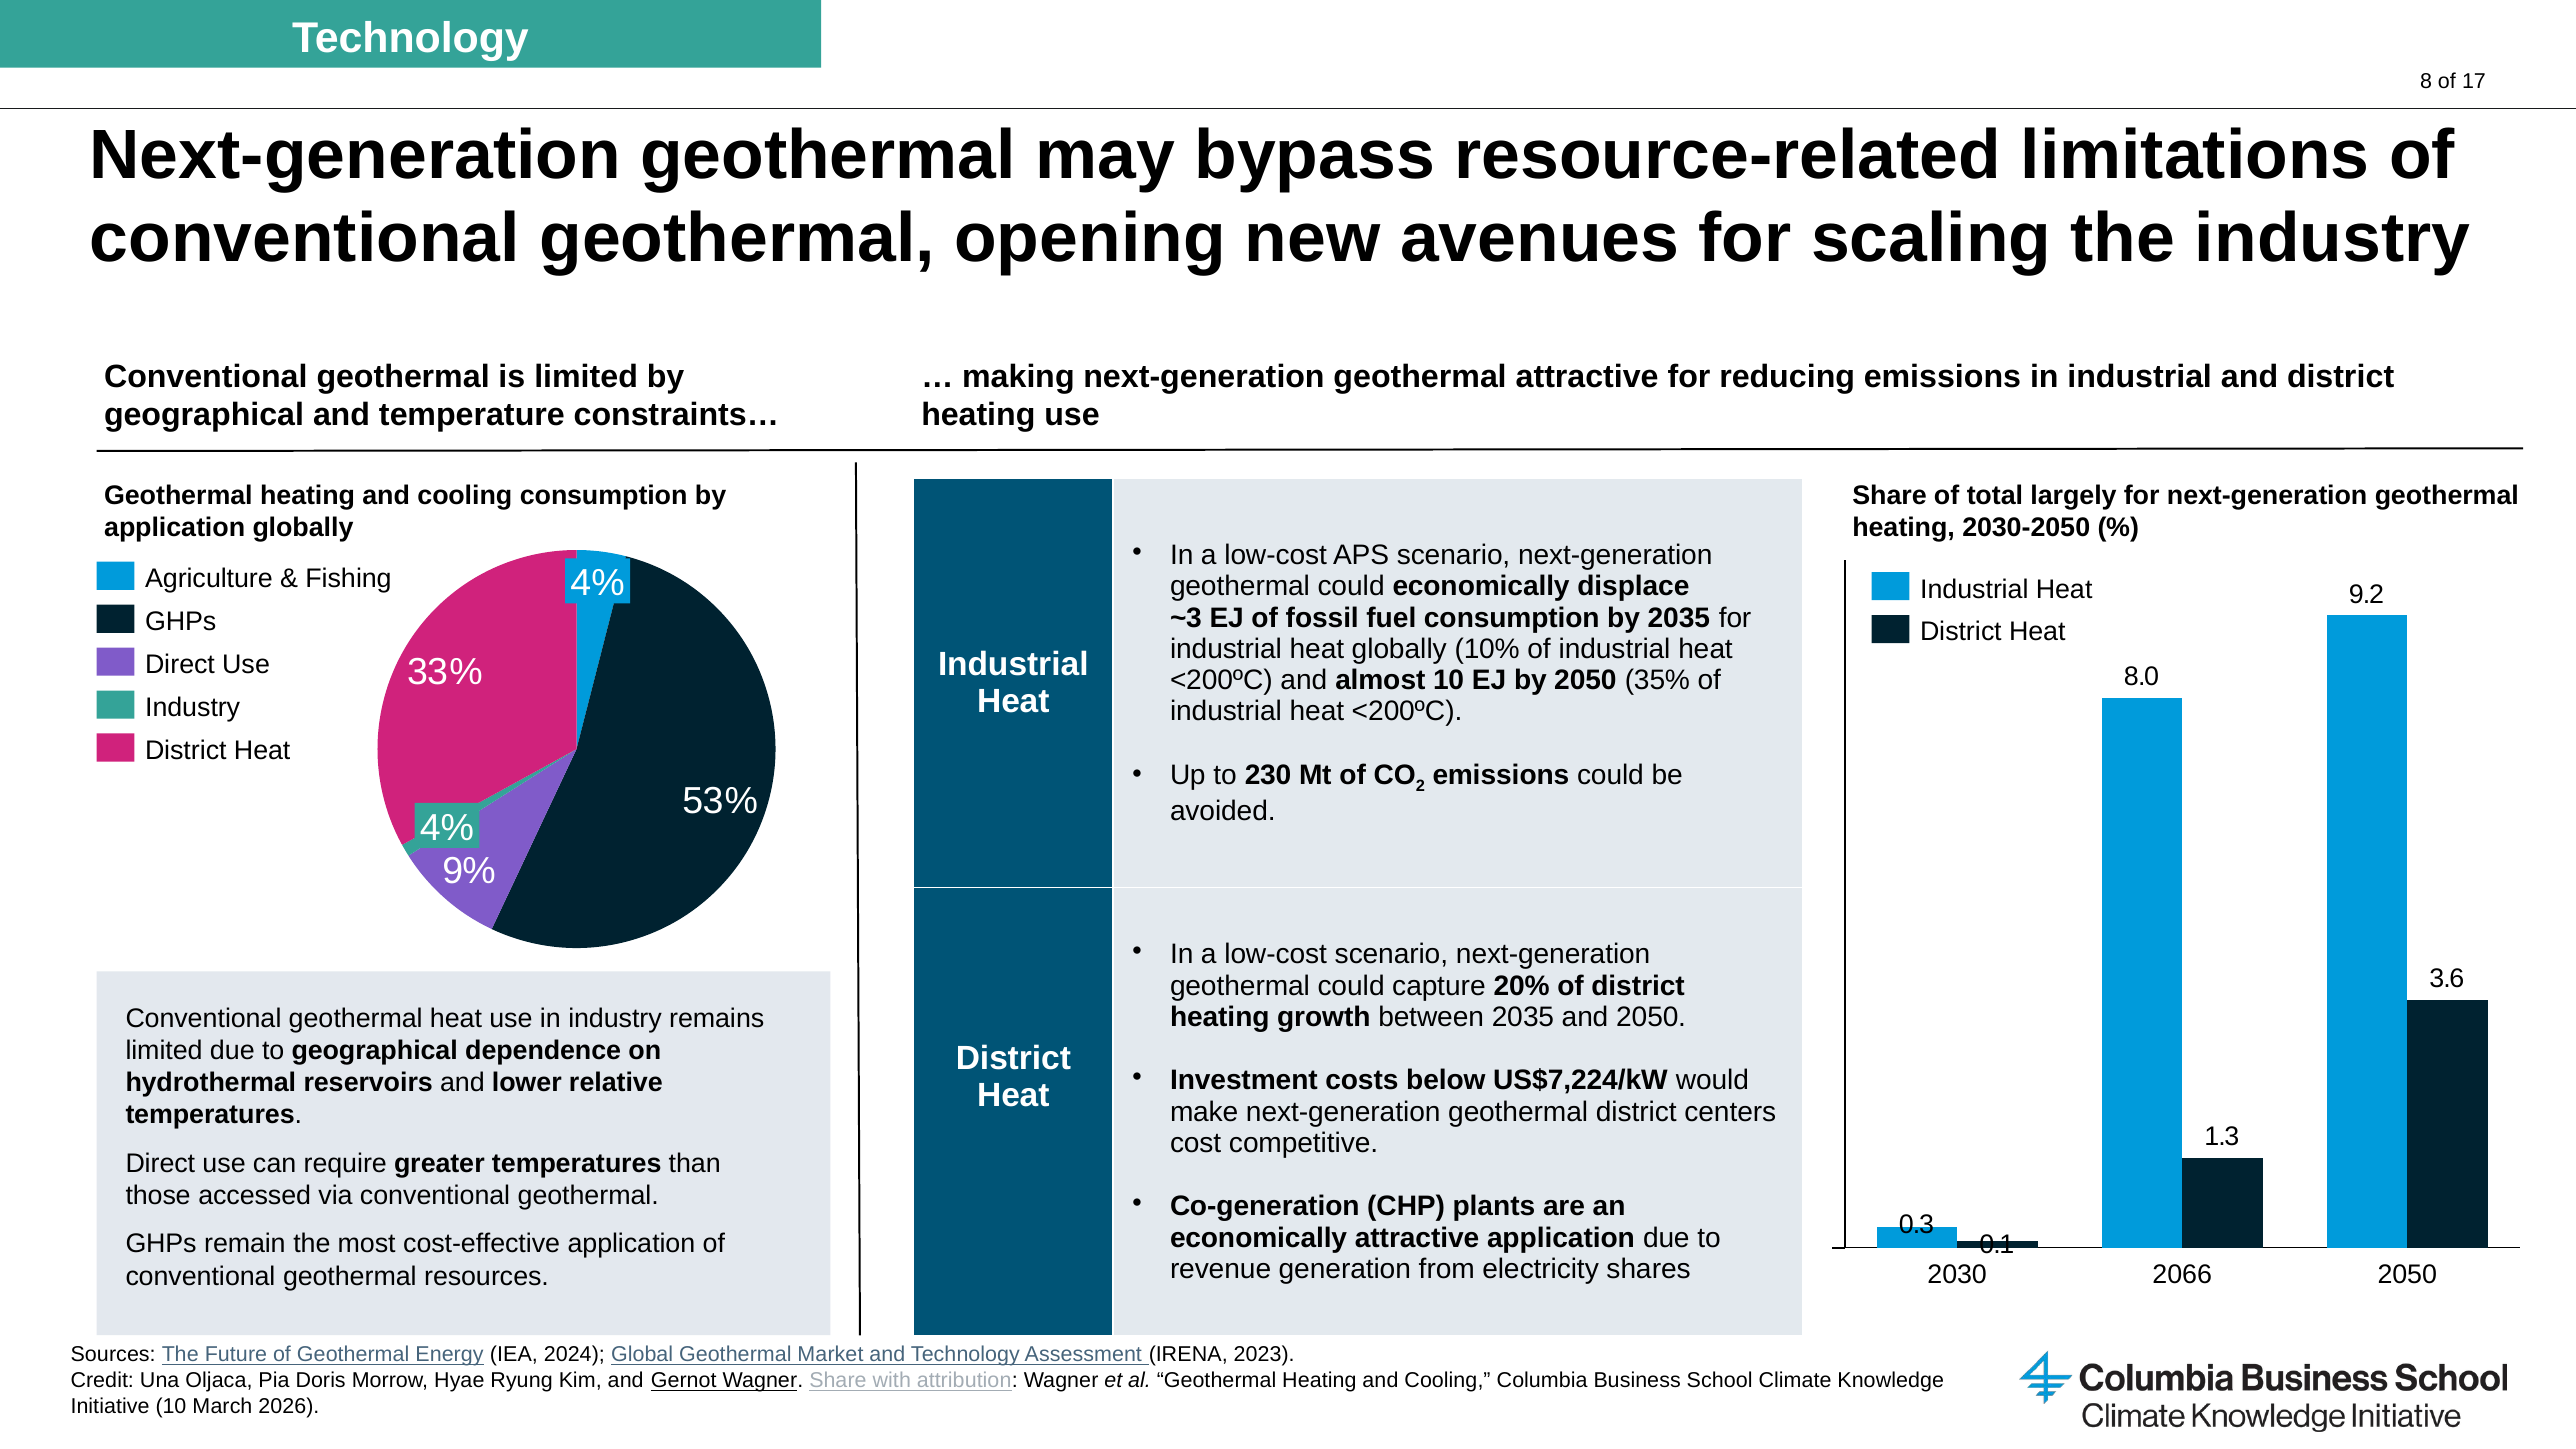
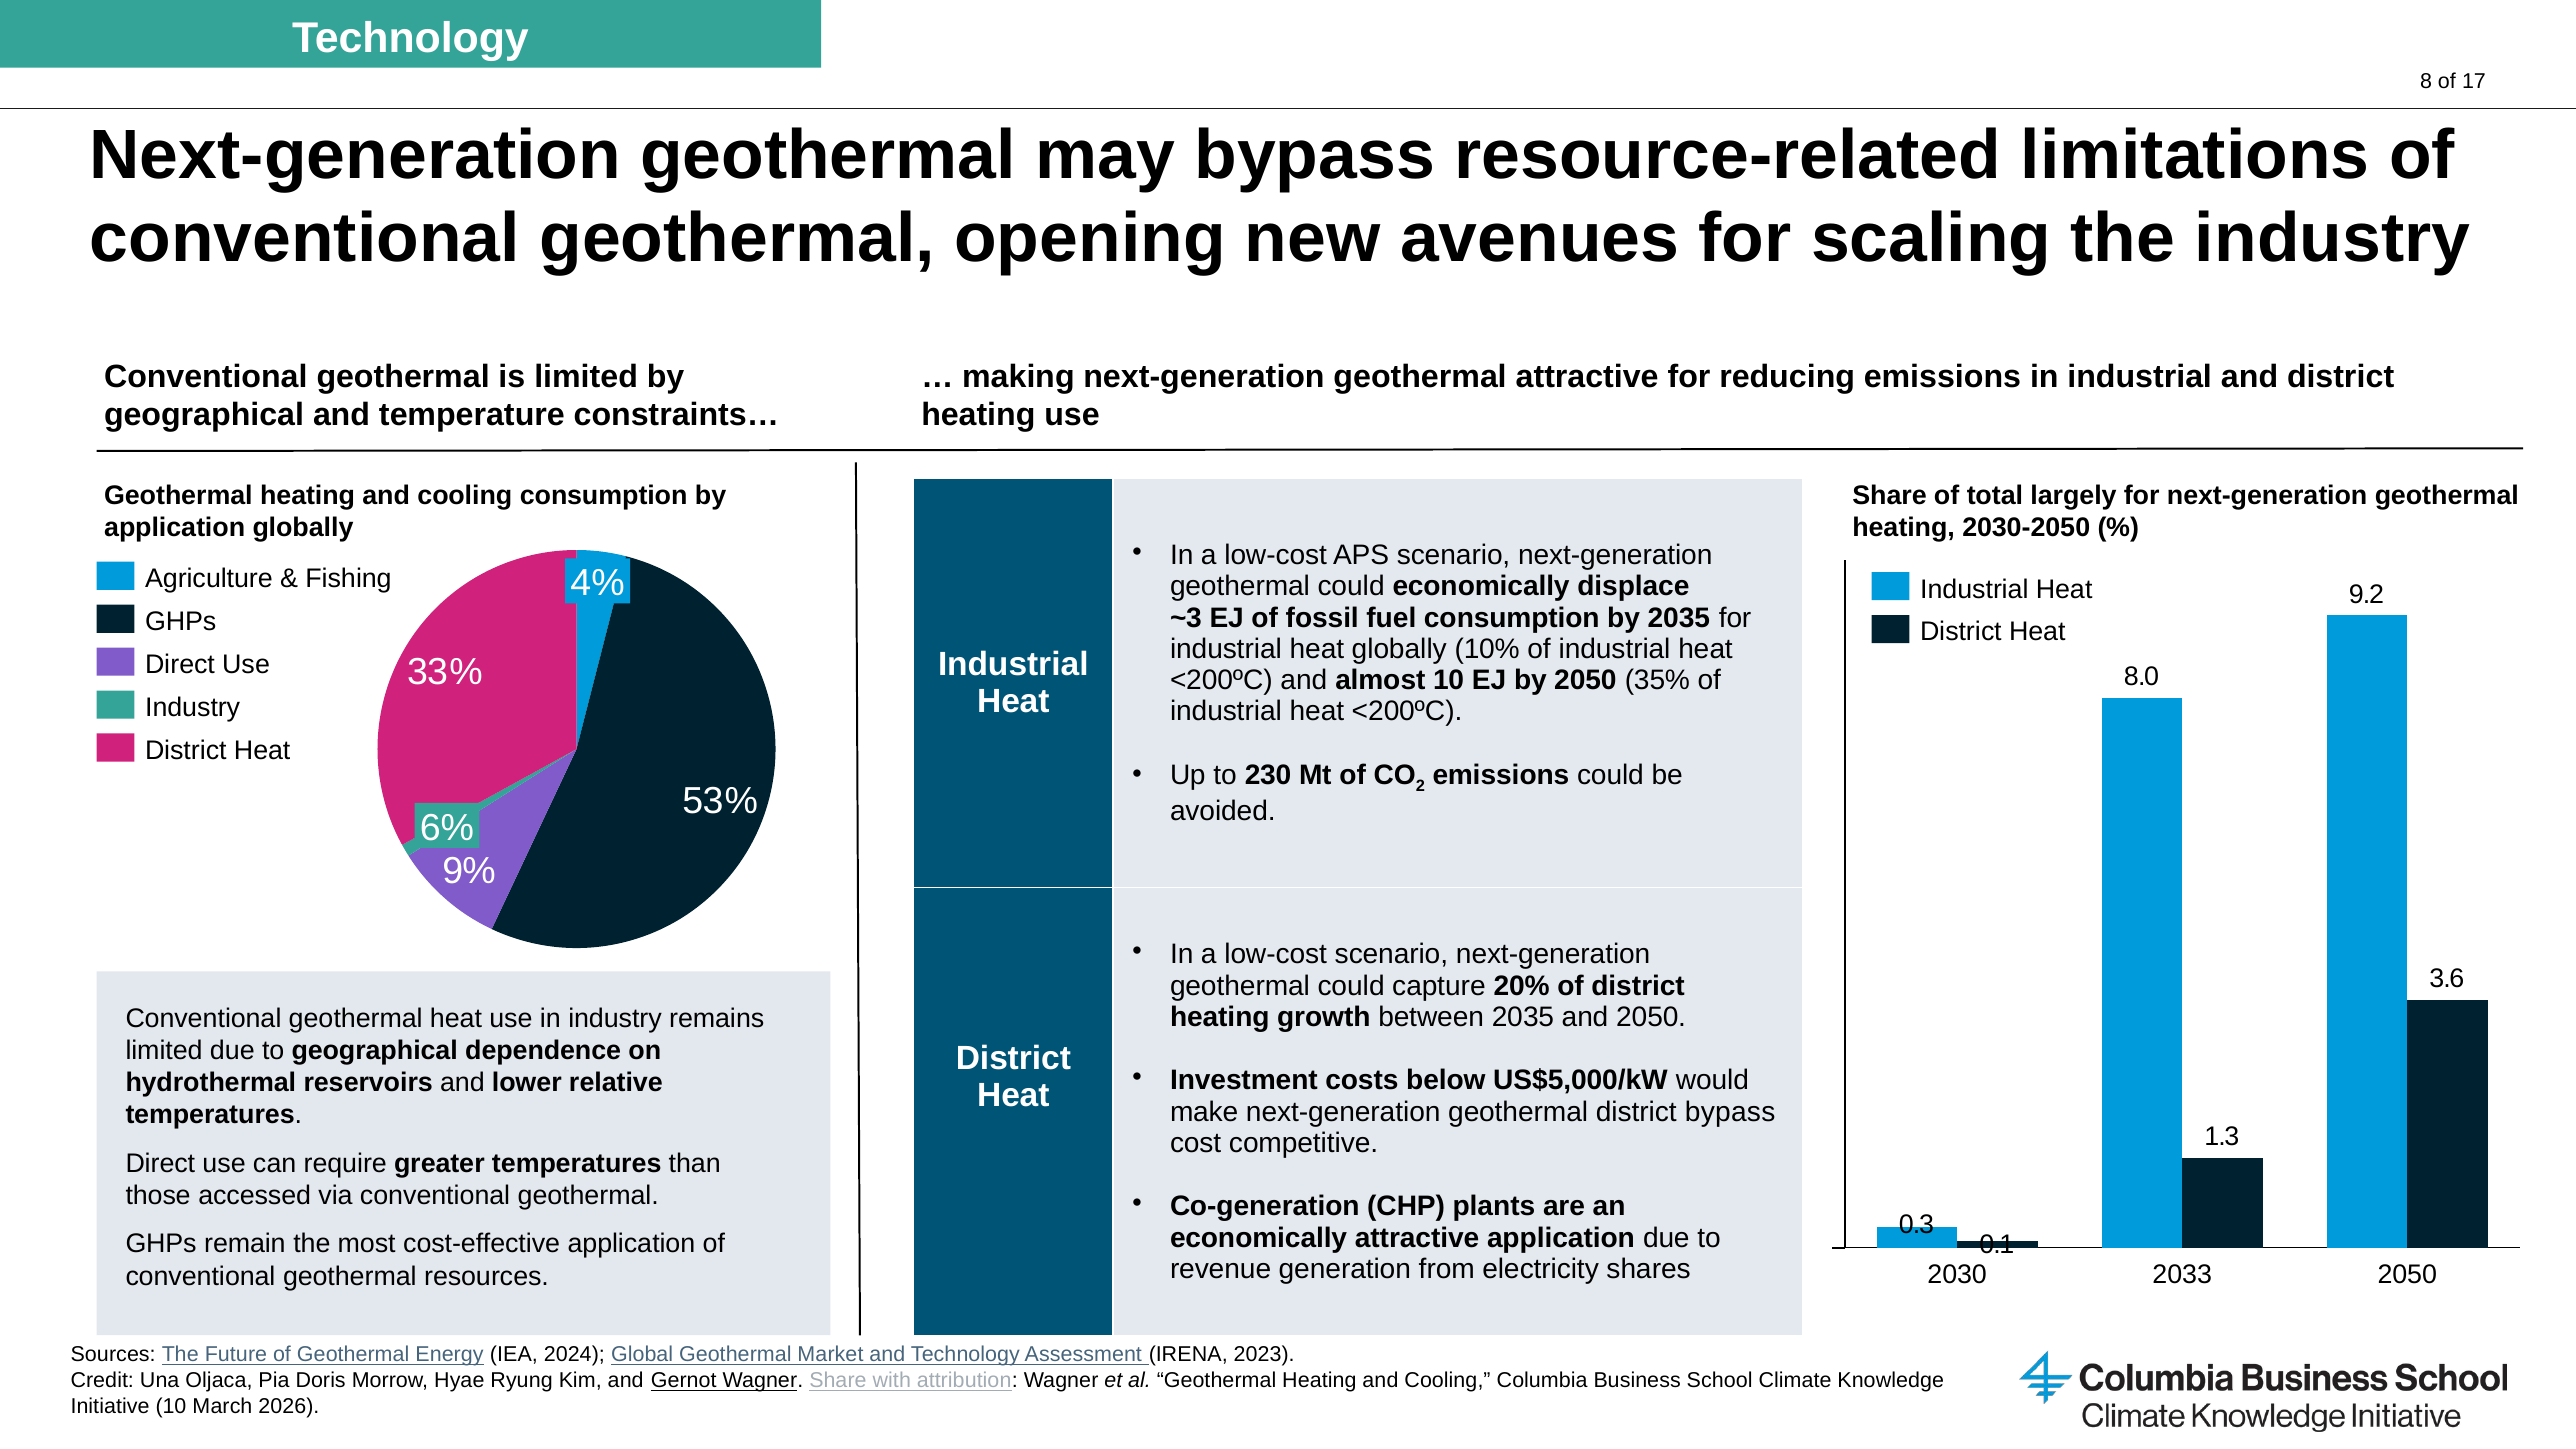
4%: 4% -> 6% (447, 828)
US$7,224/kW: US$7,224/kW -> US$5,000/kW (1580, 1081)
district centers: centers -> bypass (1730, 1112)
2066: 2066 -> 2033 (2182, 1275)
